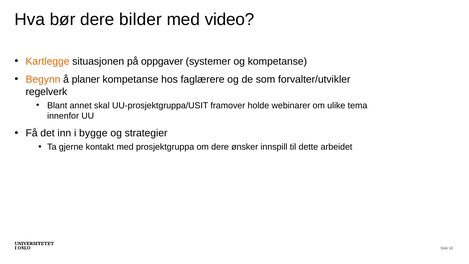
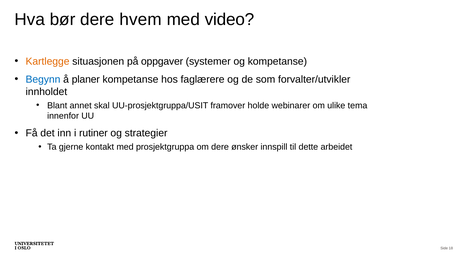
bilder: bilder -> hvem (141, 19)
Begynn colour: orange -> blue (43, 79)
regelverk: regelverk -> innholdet (46, 92)
bygge: bygge -> rutiner (93, 133)
